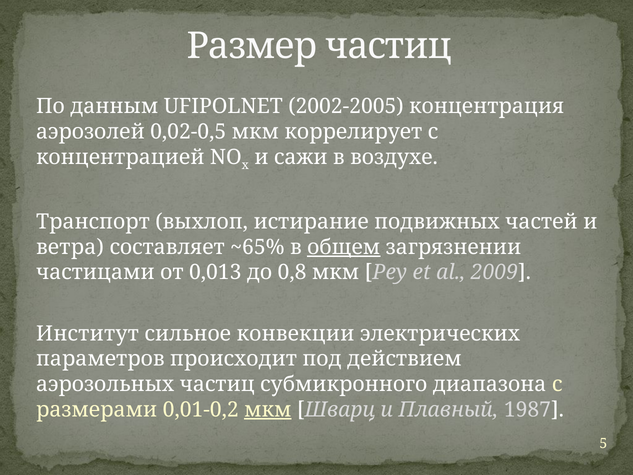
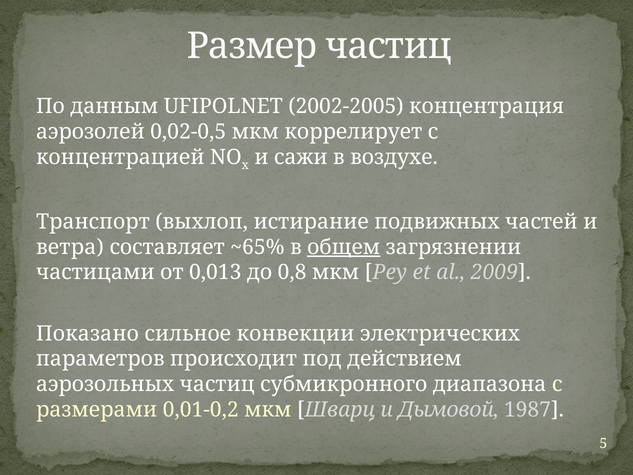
Институт: Институт -> Показано (87, 334)
мкм underline: present -> none (268, 409)
Плавный: Плавный -> Дымовой (449, 409)
